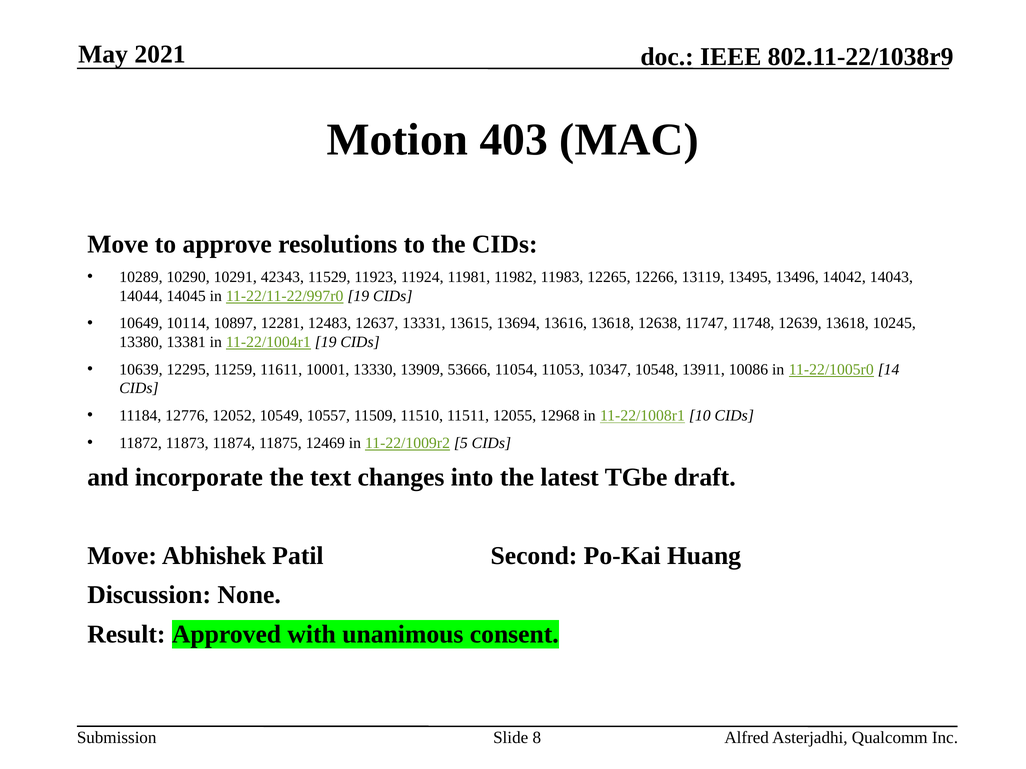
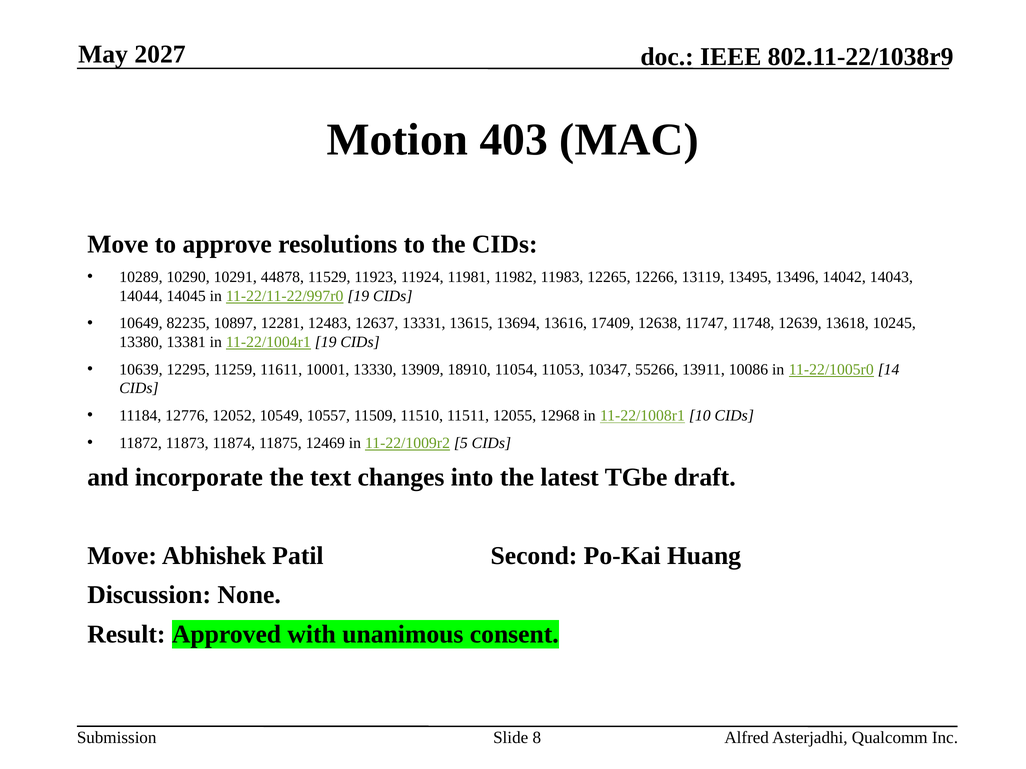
2021: 2021 -> 2027 (160, 54)
42343: 42343 -> 44878 (282, 277)
10114: 10114 -> 82235 (188, 324)
13616 13618: 13618 -> 17409 (613, 324)
53666: 53666 -> 18910 (469, 370)
10548: 10548 -> 55266 (657, 370)
